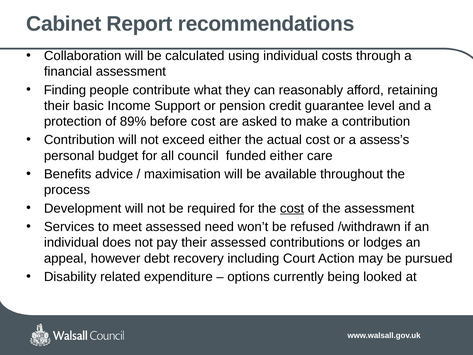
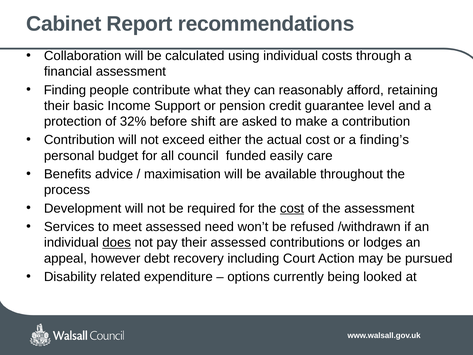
89%: 89% -> 32% (133, 121)
before cost: cost -> shift (203, 121)
assess’s: assess’s -> finding’s (384, 140)
funded either: either -> easily (287, 156)
does underline: none -> present (117, 242)
